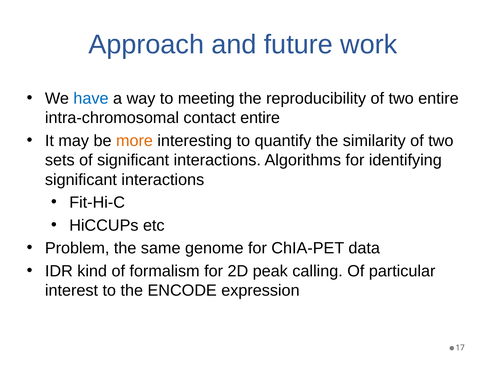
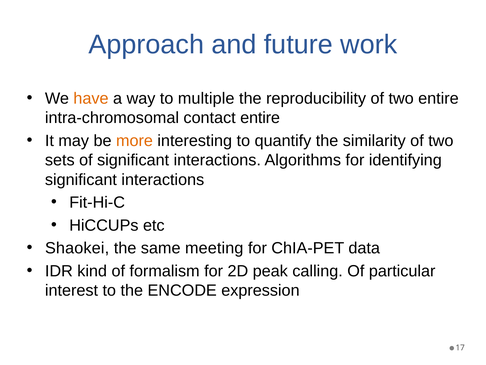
have colour: blue -> orange (91, 98)
meeting: meeting -> multiple (206, 98)
Problem: Problem -> Shaokei (77, 248)
genome: genome -> meeting (214, 248)
